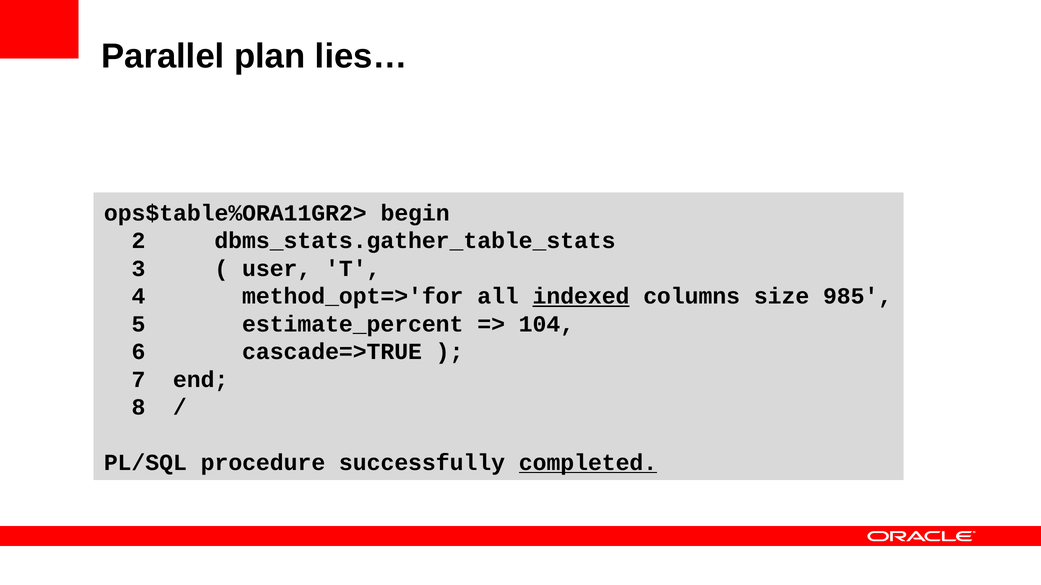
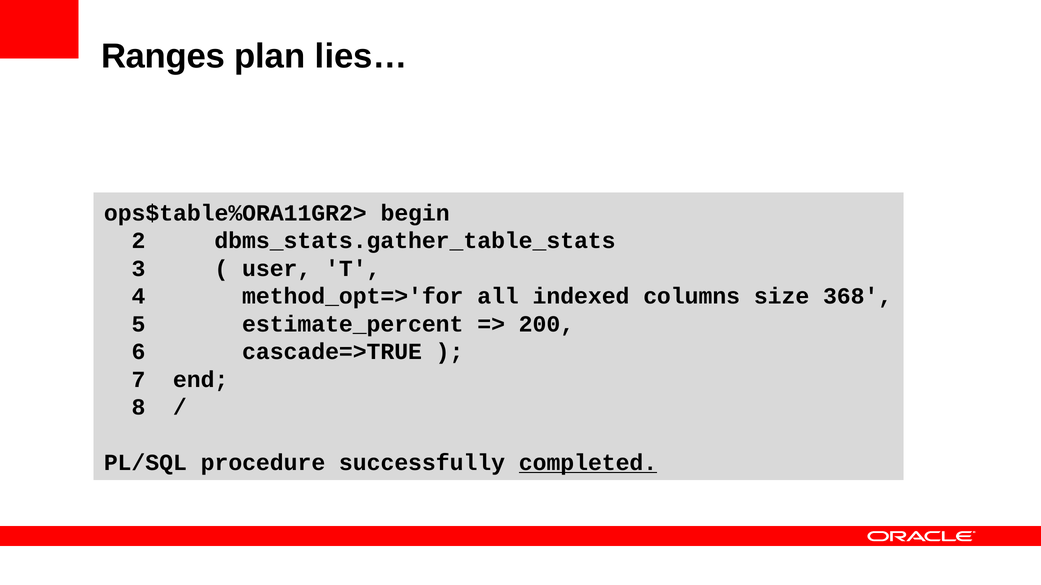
Parallel: Parallel -> Ranges (163, 56)
indexed underline: present -> none (581, 297)
985: 985 -> 368 (858, 297)
104: 104 -> 200 (546, 324)
